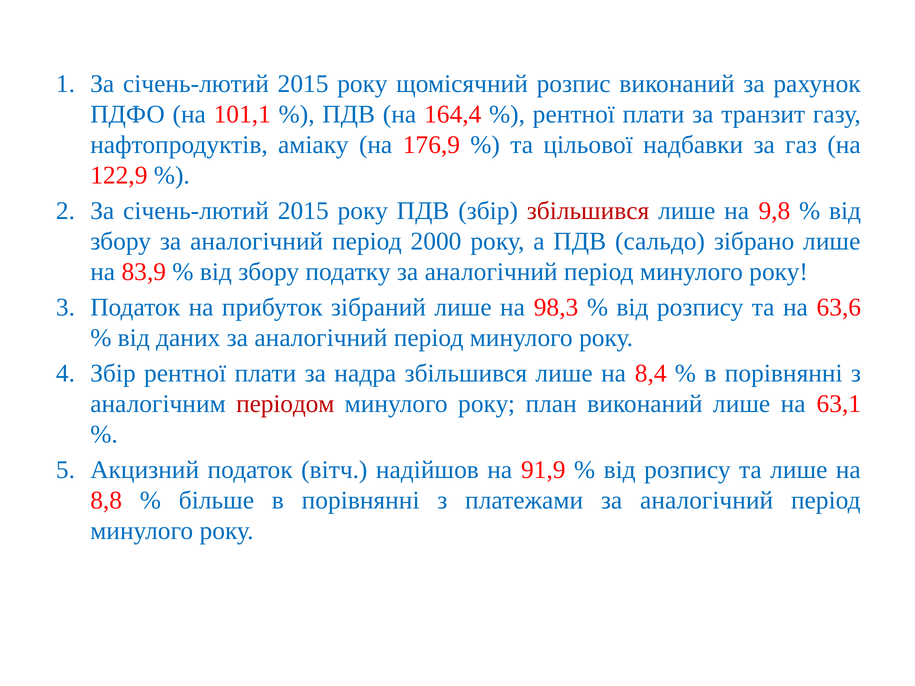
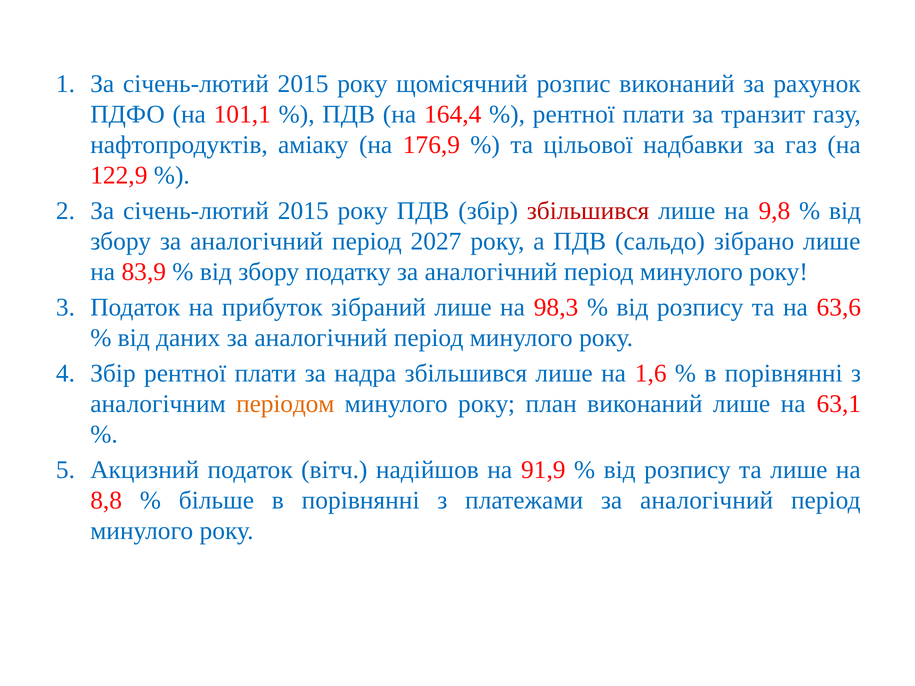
2000: 2000 -> 2027 (436, 241)
8,4: 8,4 -> 1,6 (651, 374)
періодом colour: red -> orange (285, 404)
